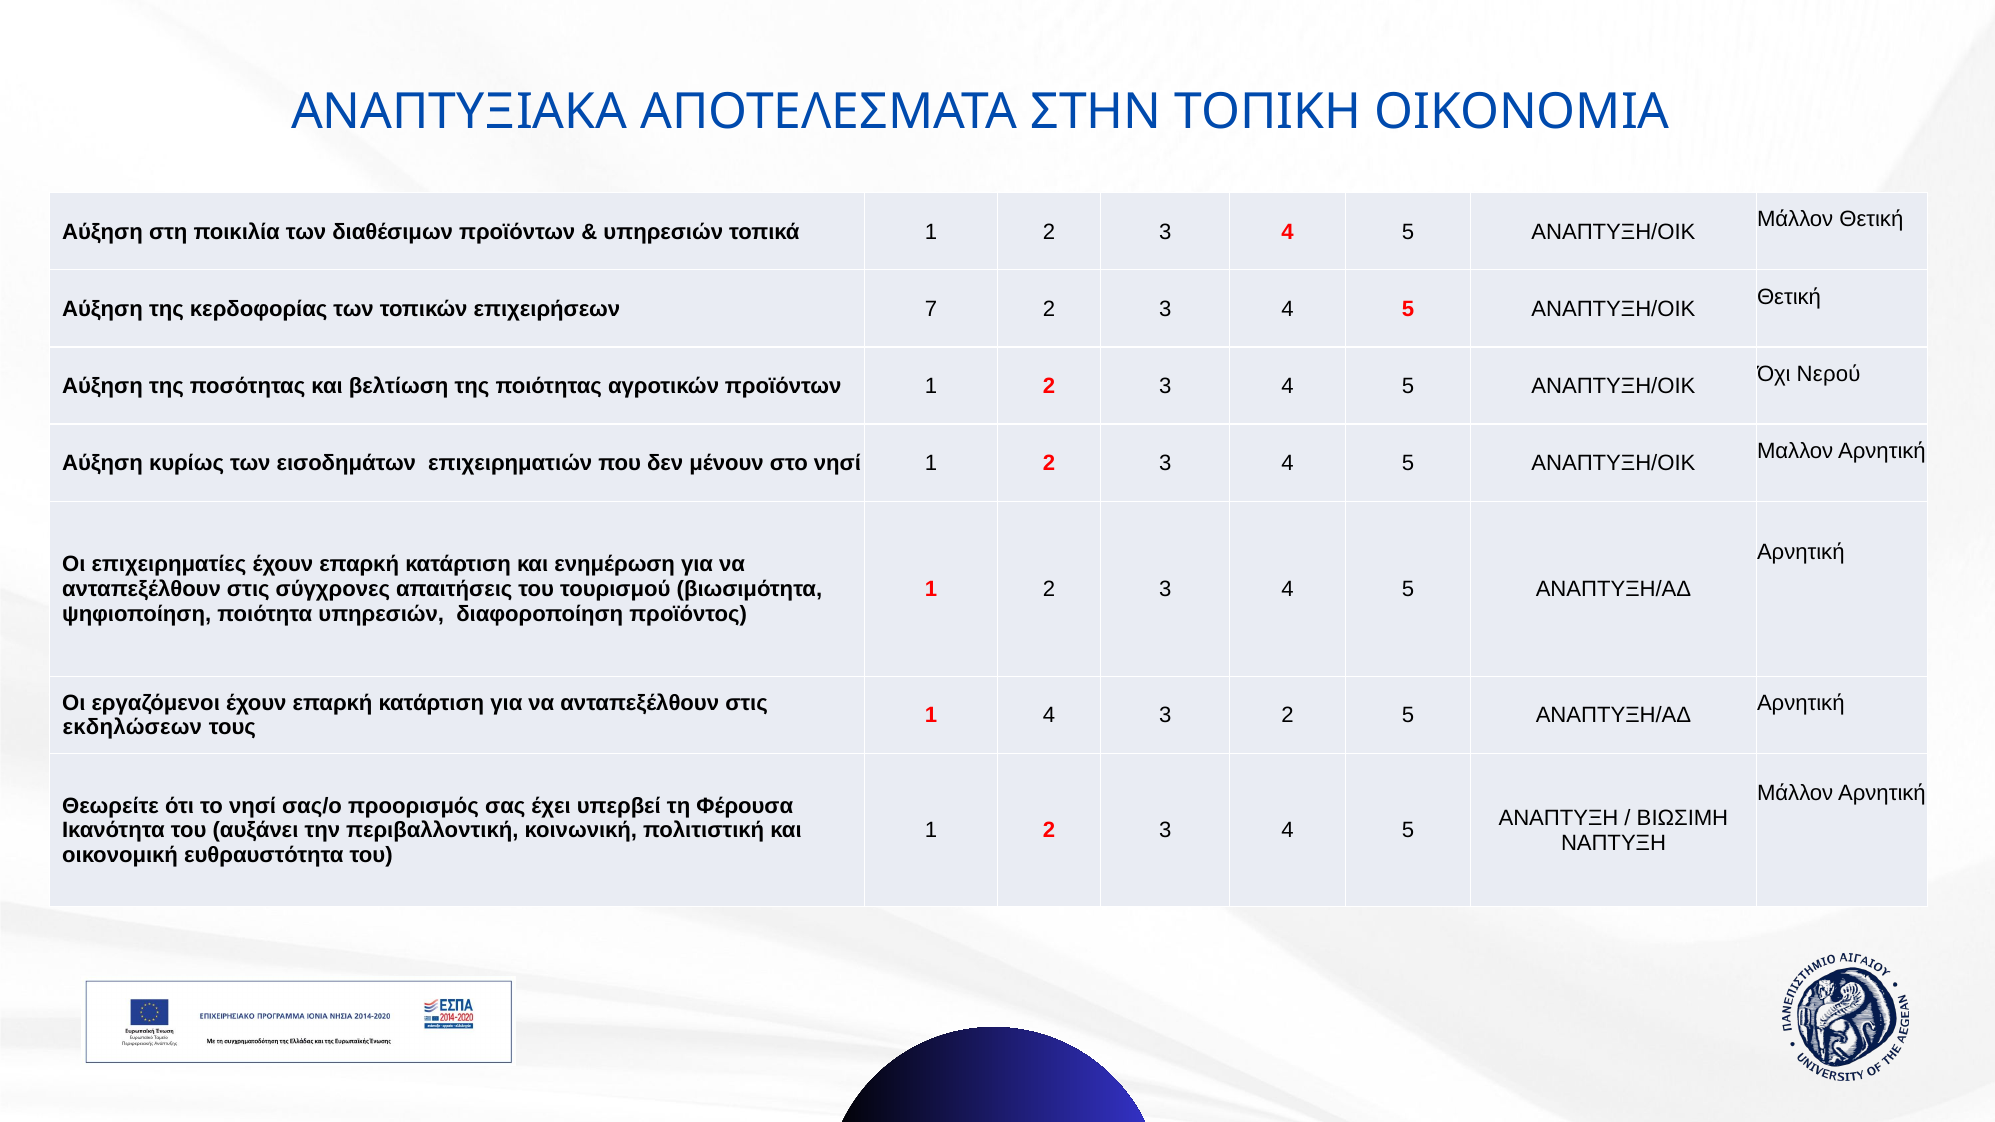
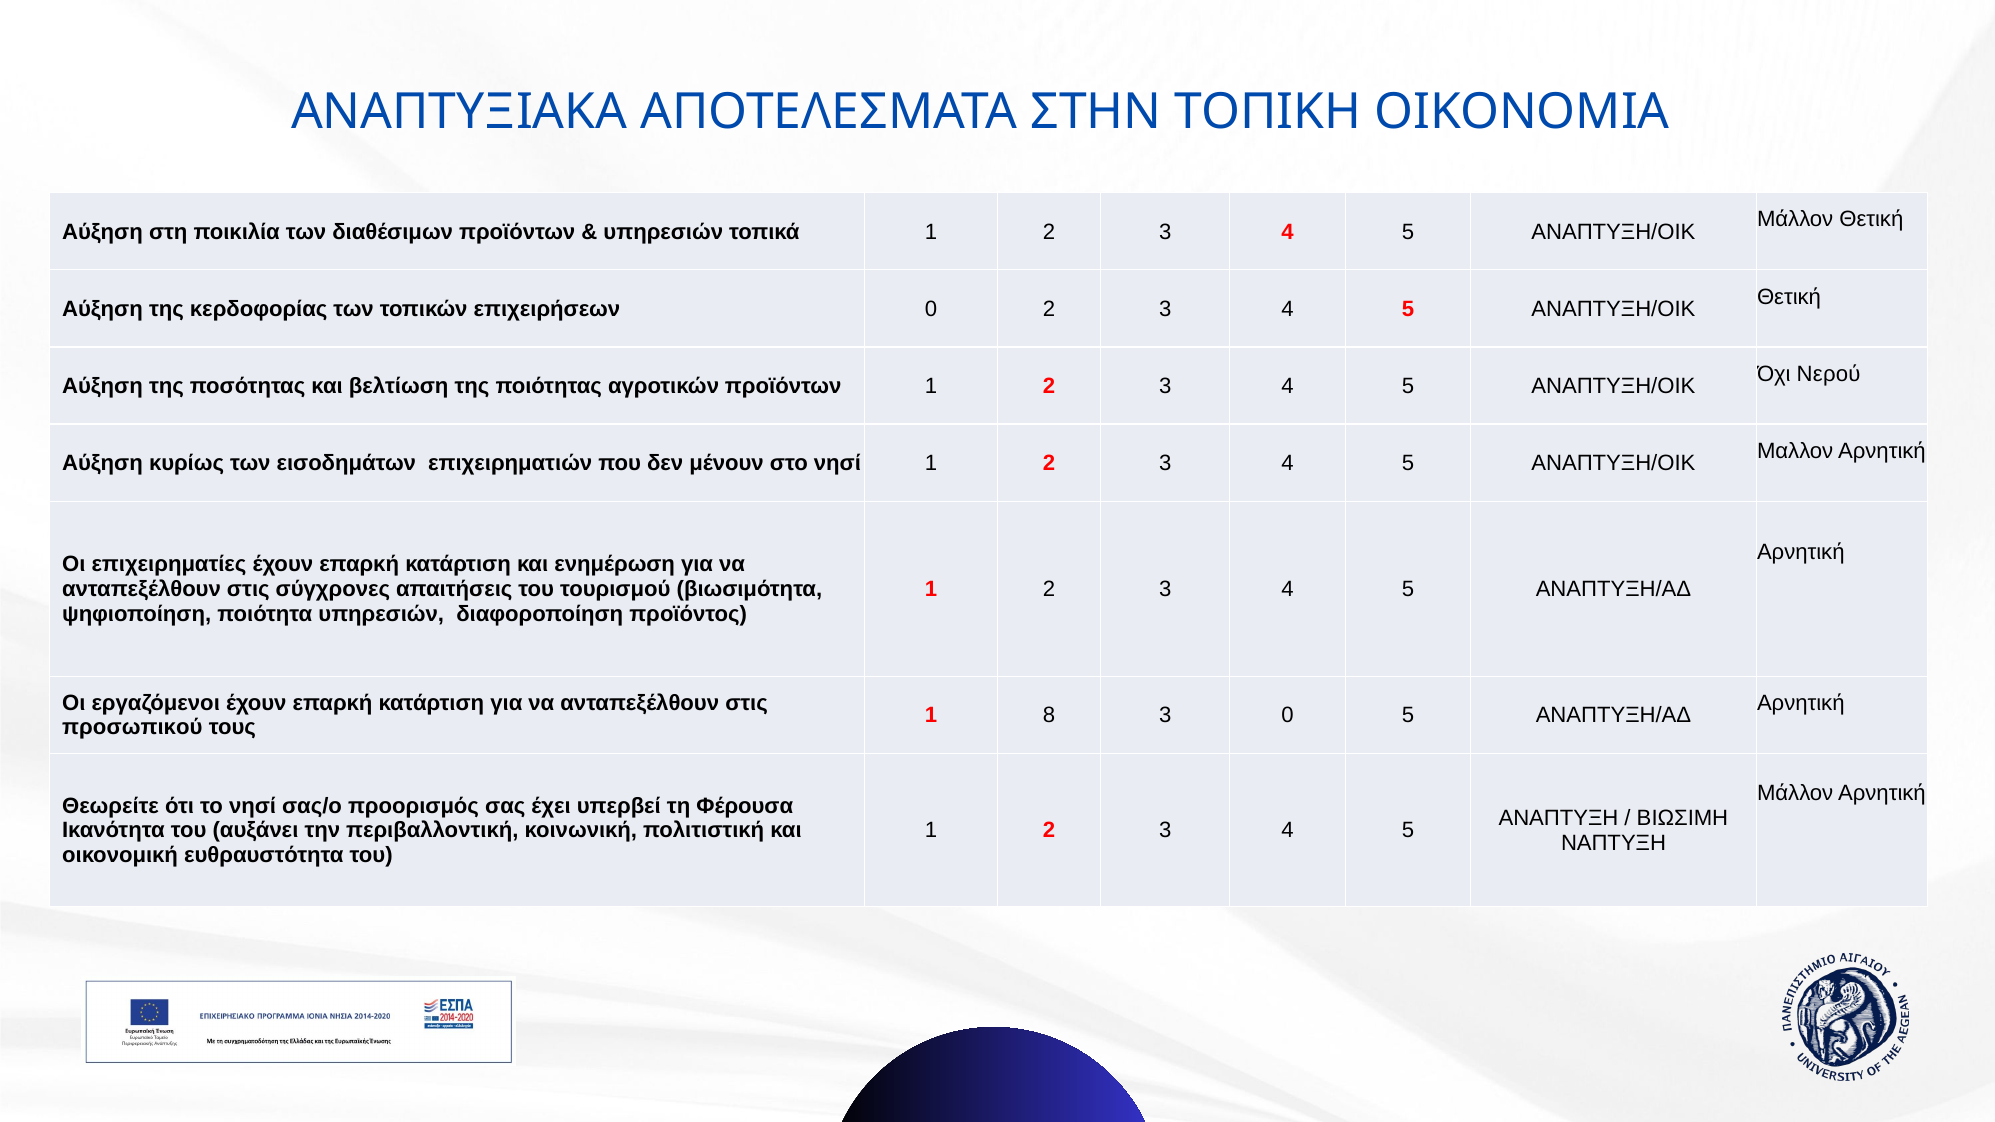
επιχειρήσεων 7: 7 -> 0 (931, 309)
1 4: 4 -> 8 (1049, 715)
3 2: 2 -> 0 (1288, 715)
εκδηλώσεων: εκδηλώσεων -> προσωπικού (132, 728)
